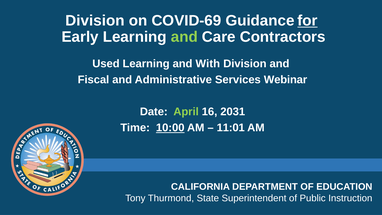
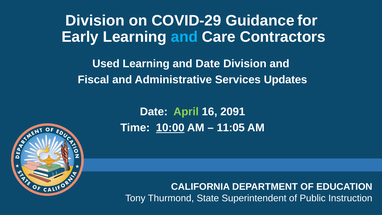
COVID-69: COVID-69 -> COVID-29 (186, 21)
for underline: present -> none (308, 21)
and colour: light green -> light blue (184, 37)
and With: With -> Date (208, 64)
Webinar: Webinar -> Updates (286, 80)
2031: 2031 -> 2091 (233, 112)
11:01: 11:01 -> 11:05 (231, 128)
